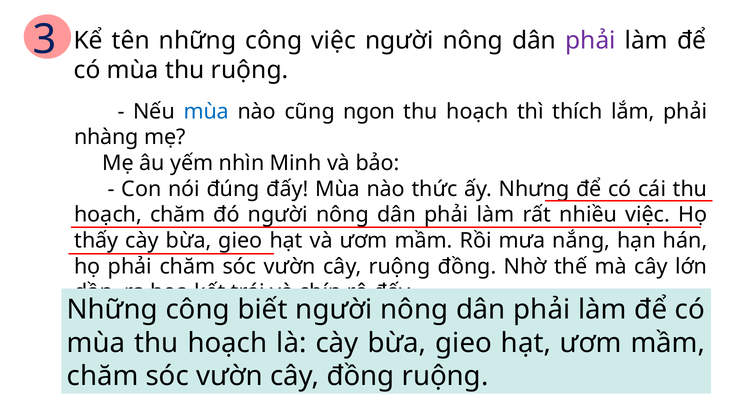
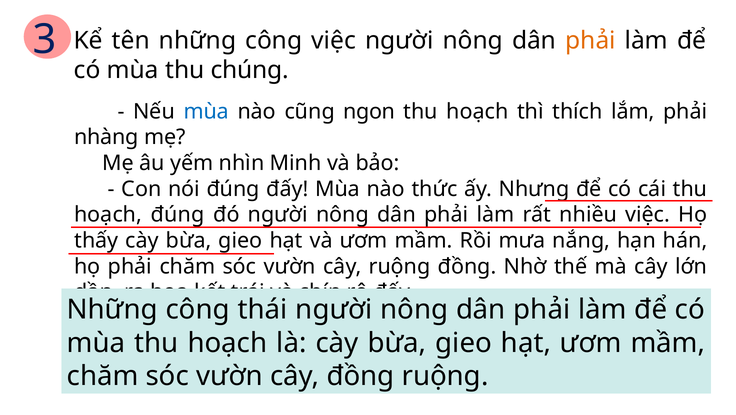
phải colour: purple -> orange (590, 41)
thu ruộng: ruộng -> chúng (250, 70)
hoạch chăm: chăm -> đúng (178, 215)
biết: biết -> thái (263, 310)
